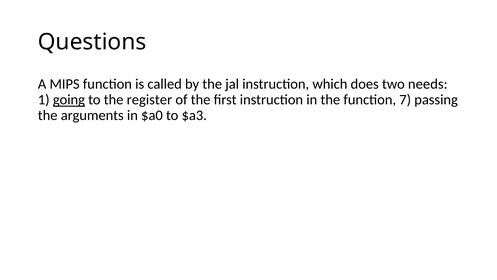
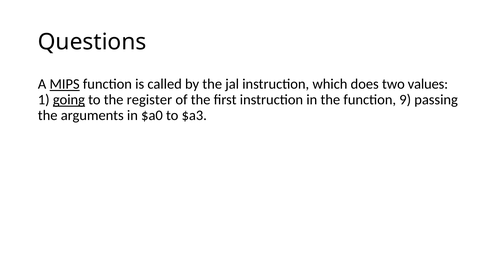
MIPS underline: none -> present (65, 84)
needs: needs -> values (428, 84)
7: 7 -> 9 (405, 100)
